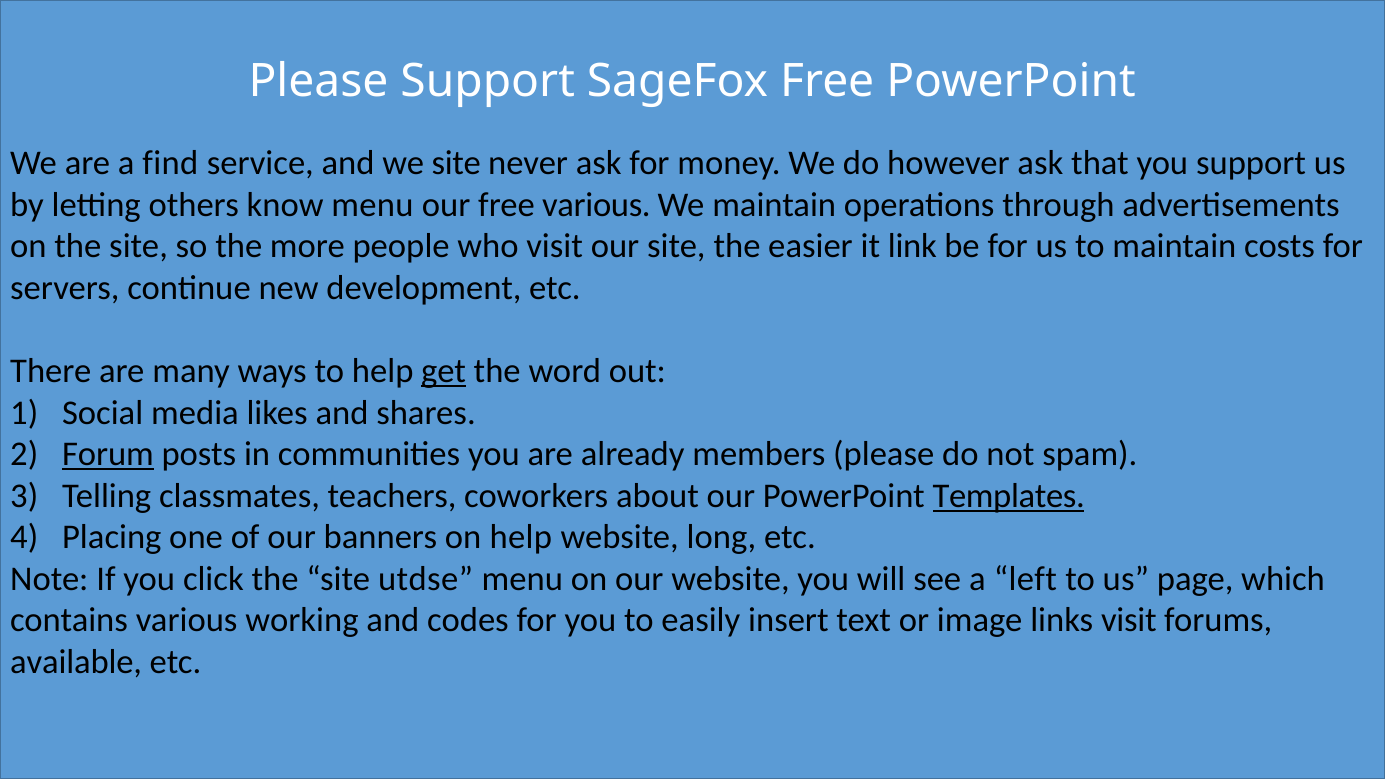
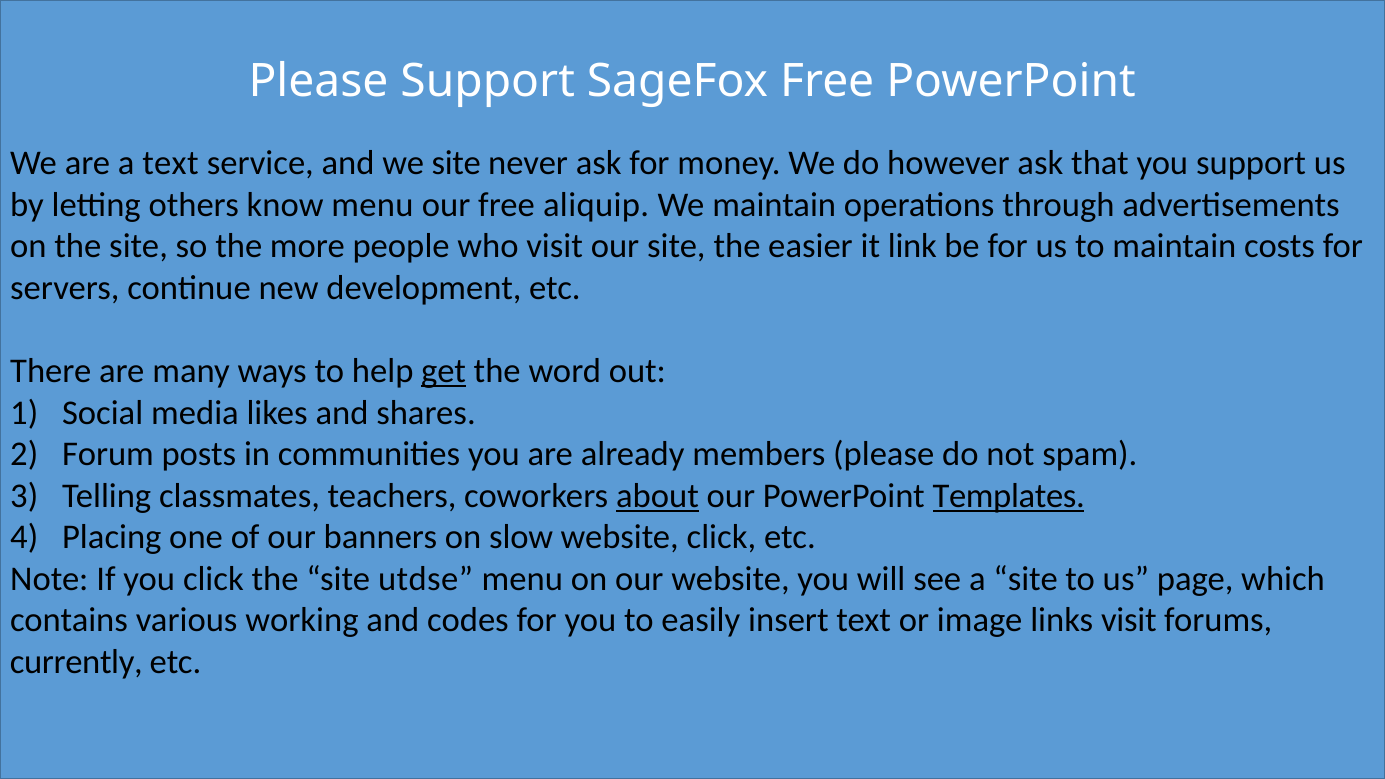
a find: find -> text (170, 163)
free various: various -> aliquip (596, 205)
Forum underline: present -> none (108, 454)
about underline: none -> present (658, 496)
on help: help -> slow (521, 537)
website long: long -> click (721, 537)
a left: left -> site (1026, 579)
available: available -> currently (76, 662)
